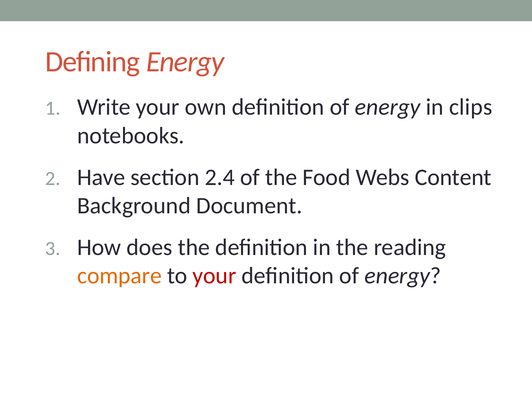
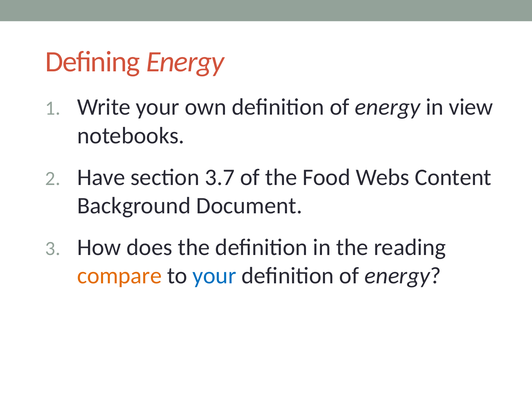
clips: clips -> view (471, 107)
2.4: 2.4 -> 3.7 (220, 177)
your colour: red -> blue (214, 276)
